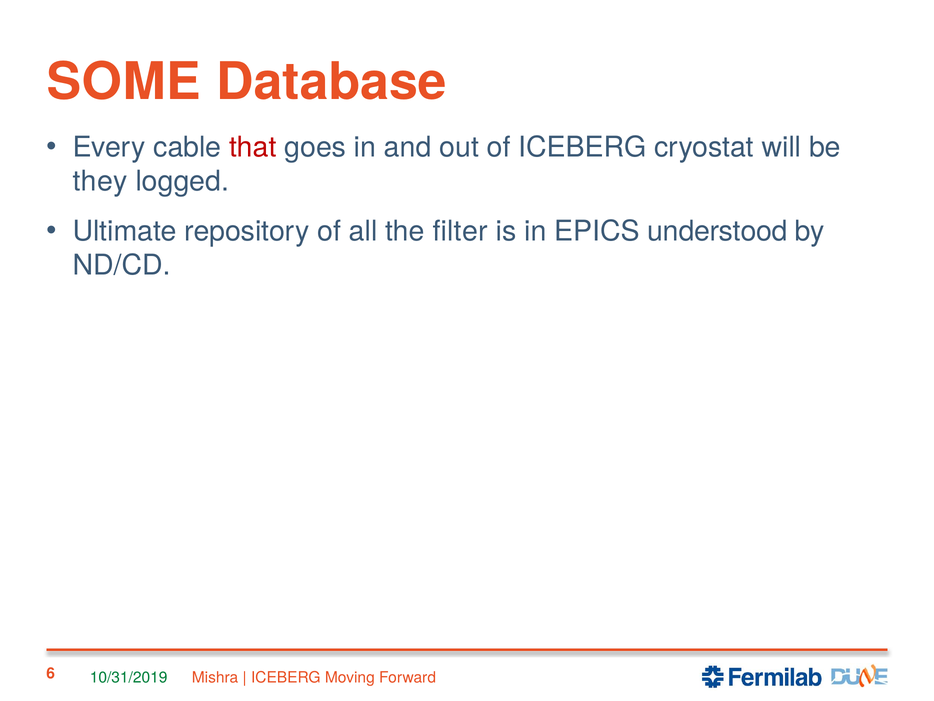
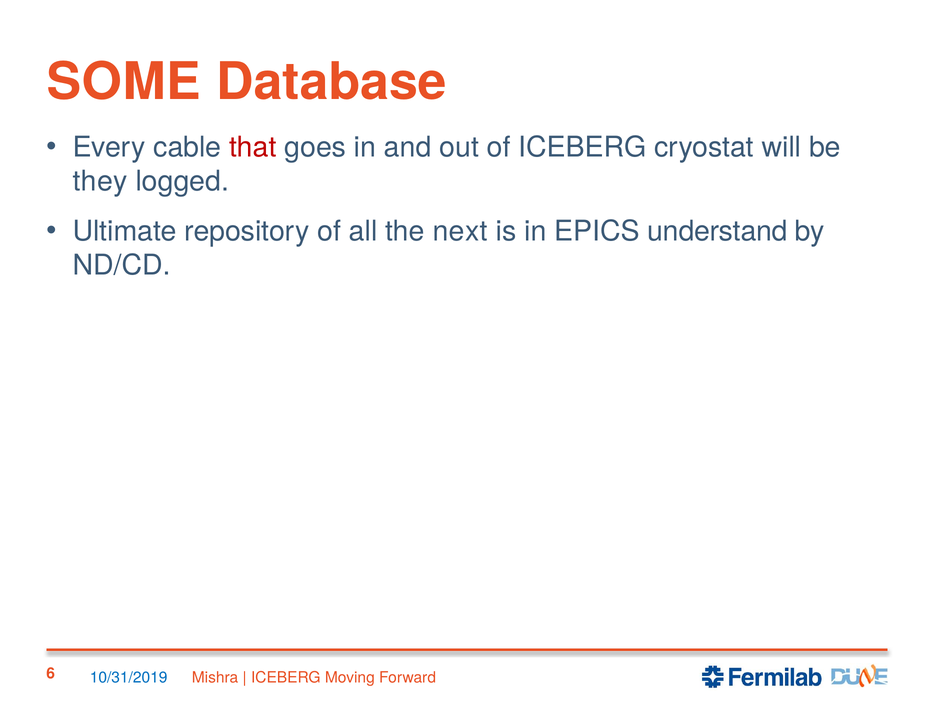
filter: filter -> next (460, 231)
understood: understood -> understand (717, 231)
10/31/2019 colour: green -> blue (129, 677)
